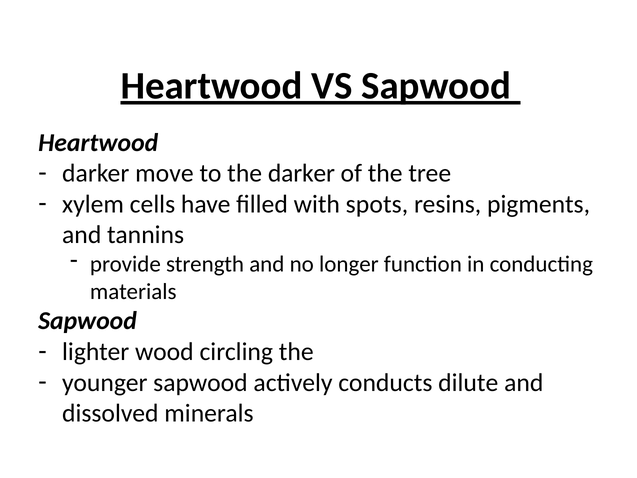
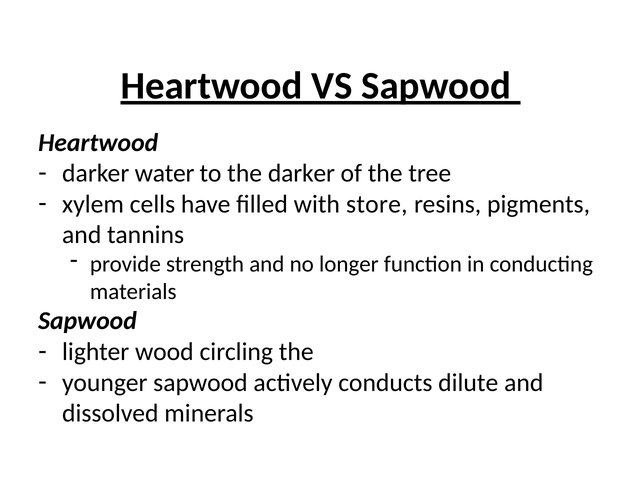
move: move -> water (165, 173)
spots: spots -> store (377, 204)
